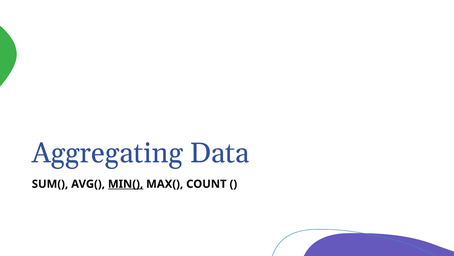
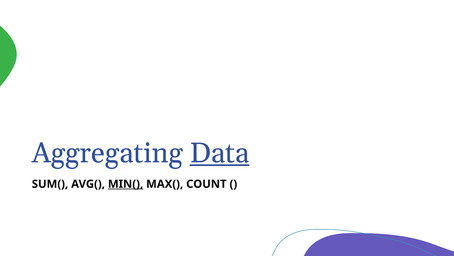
Data underline: none -> present (220, 153)
